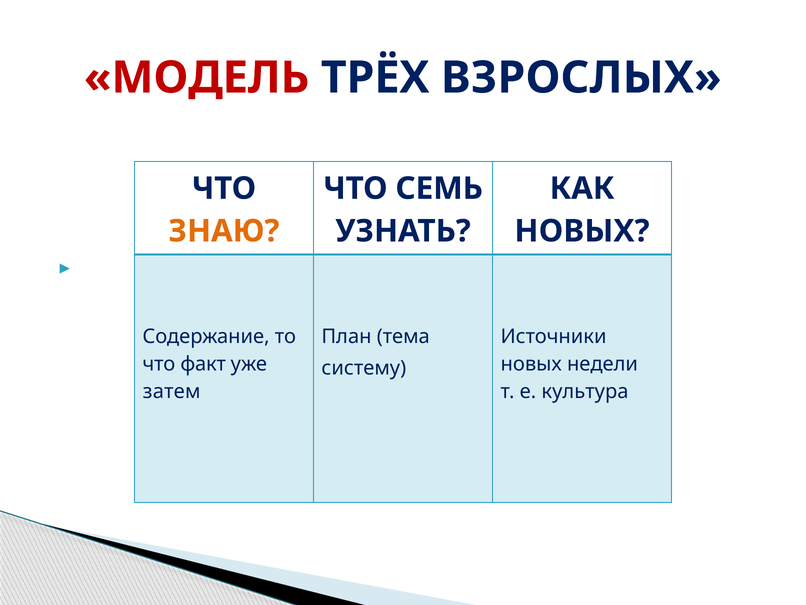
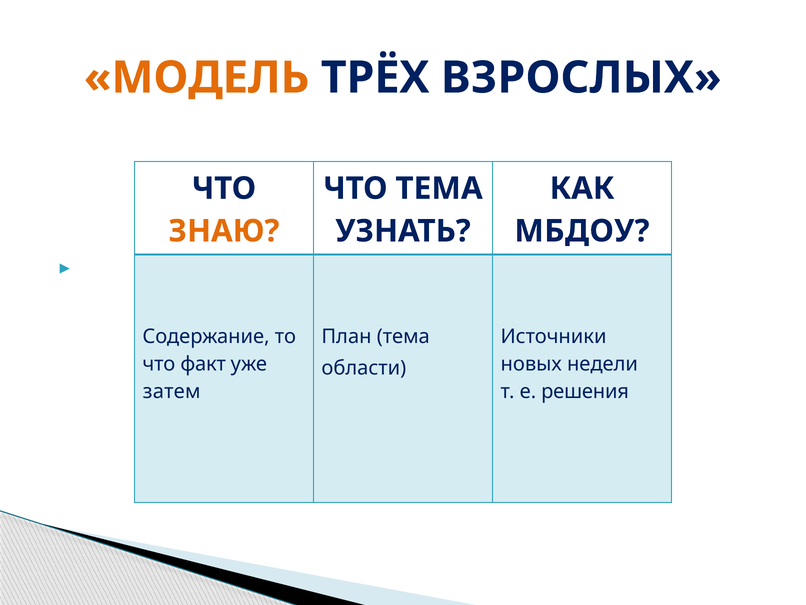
МОДЕЛЬ colour: red -> orange (197, 78)
ЧТО СЕМЬ: СЕМЬ -> ТЕМА (439, 188)
НОВЫХ: НОВЫХ -> МБДОУ (582, 231)
систему: систему -> области (364, 368)
культура: культура -> решения (585, 391)
